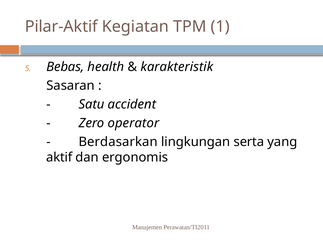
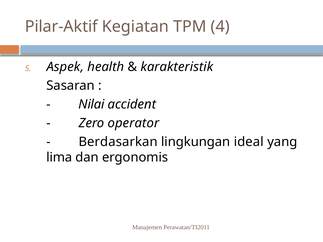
1: 1 -> 4 (220, 27)
Bebas: Bebas -> Aspek (65, 67)
Satu: Satu -> Nilai (92, 104)
serta: serta -> ideal (249, 142)
aktif: aktif -> lima (59, 157)
